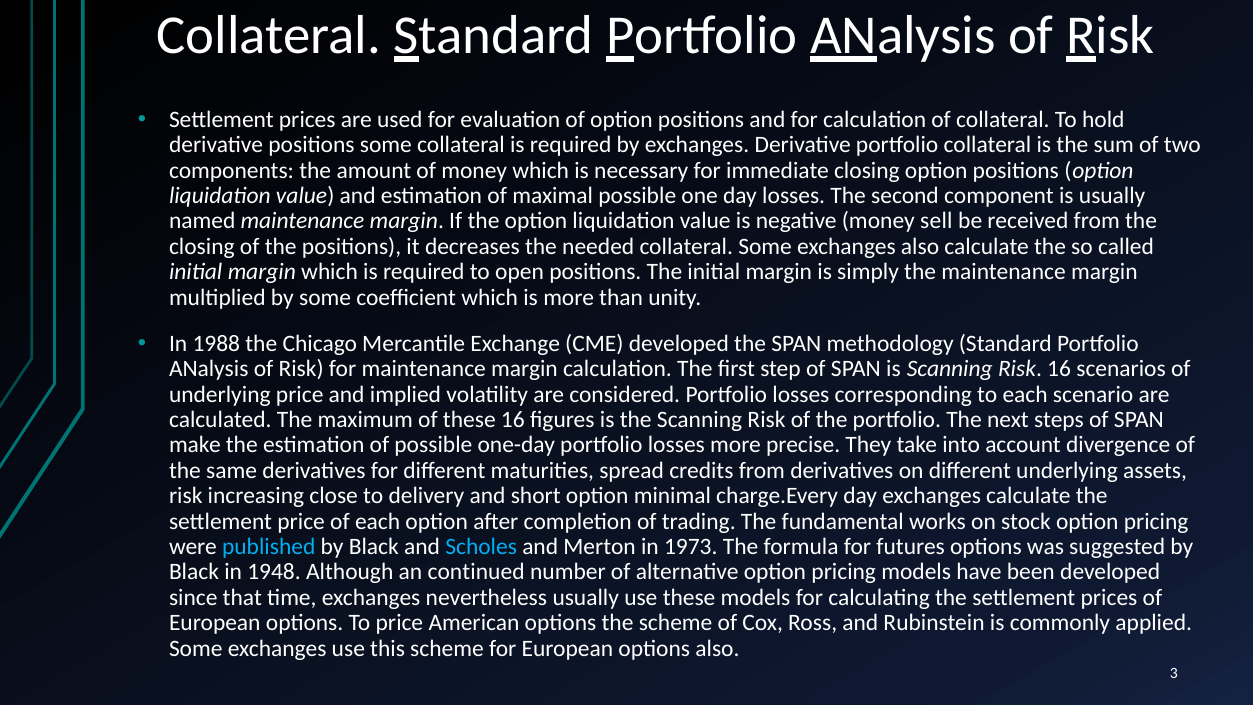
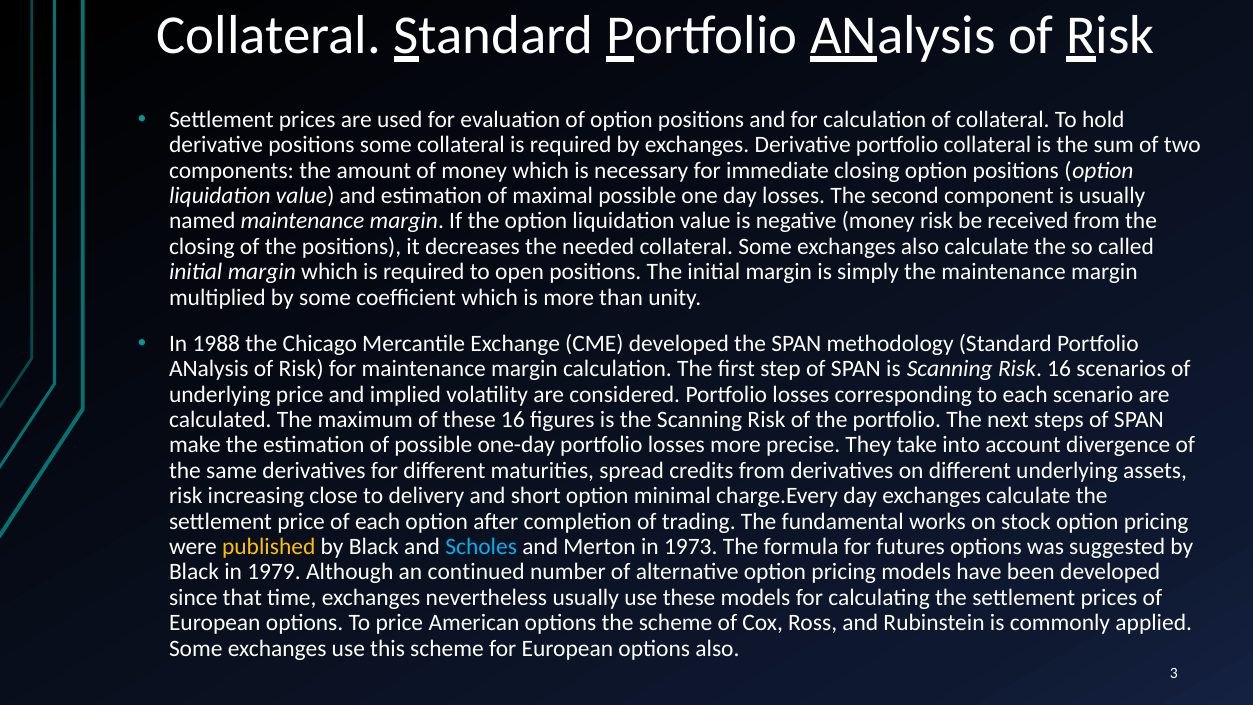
money sell: sell -> risk (937, 221)
published colour: light blue -> yellow (269, 547)
1948: 1948 -> 1979 (274, 572)
